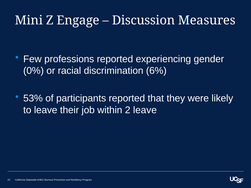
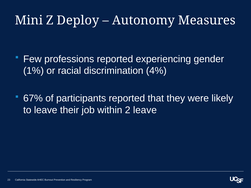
Engage: Engage -> Deploy (78, 20)
Discussion: Discussion -> Autonomy (143, 20)
0%: 0% -> 1% (34, 71)
6%: 6% -> 4% (156, 71)
53%: 53% -> 67% (33, 98)
